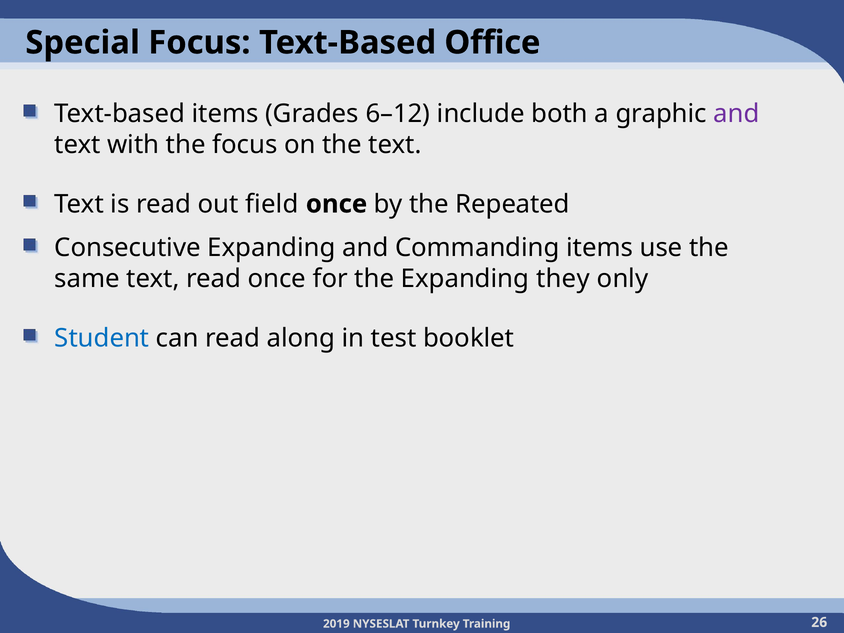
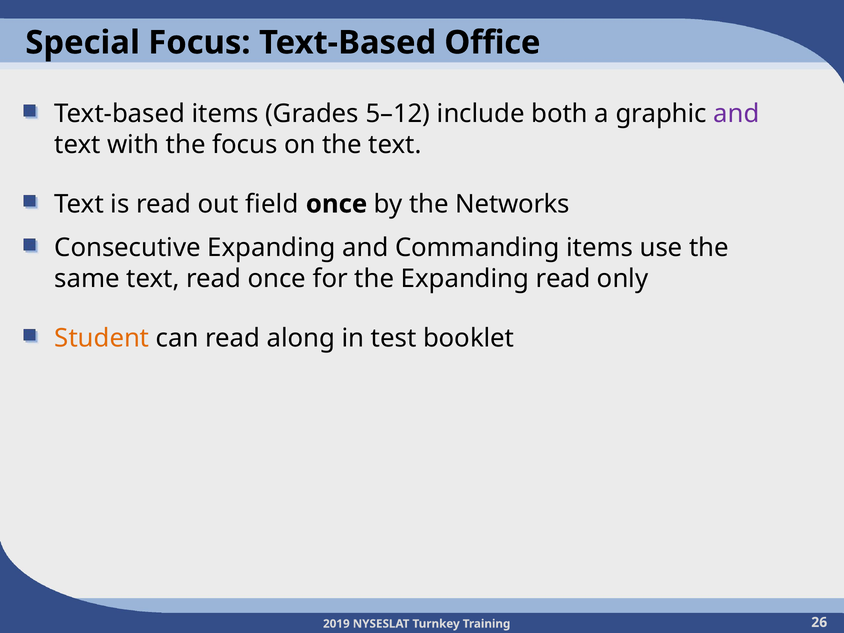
6–12: 6–12 -> 5–12 (398, 114)
Repeated: Repeated -> Networks (513, 204)
Expanding they: they -> read (563, 279)
Student colour: blue -> orange (102, 338)
